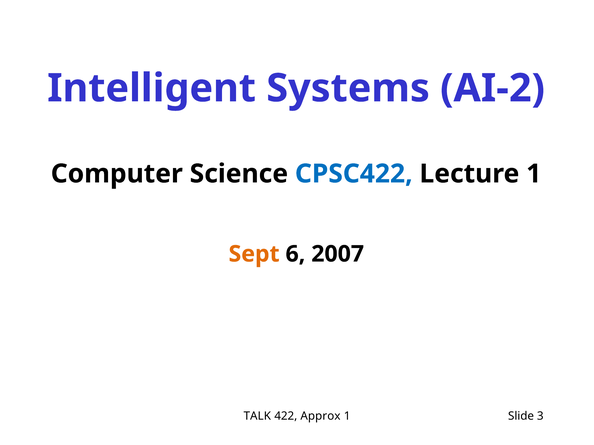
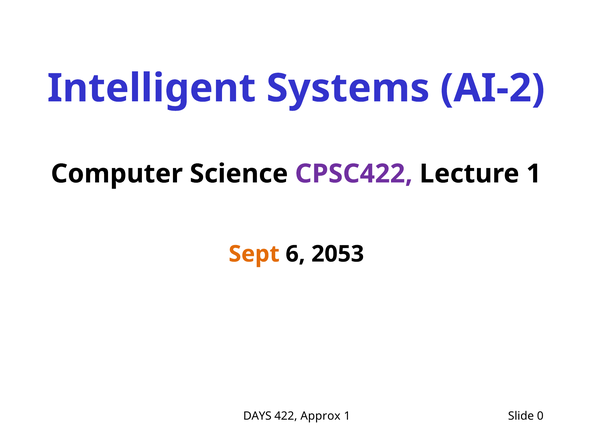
CPSC422 colour: blue -> purple (354, 174)
2007: 2007 -> 2053 (338, 254)
TALK: TALK -> DAYS (257, 417)
3: 3 -> 0 (540, 417)
